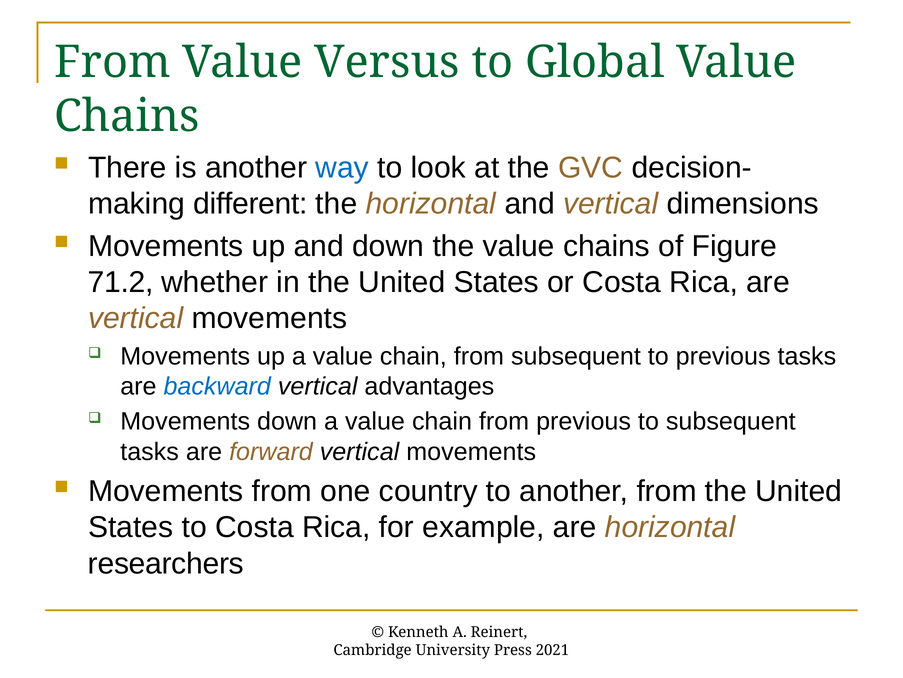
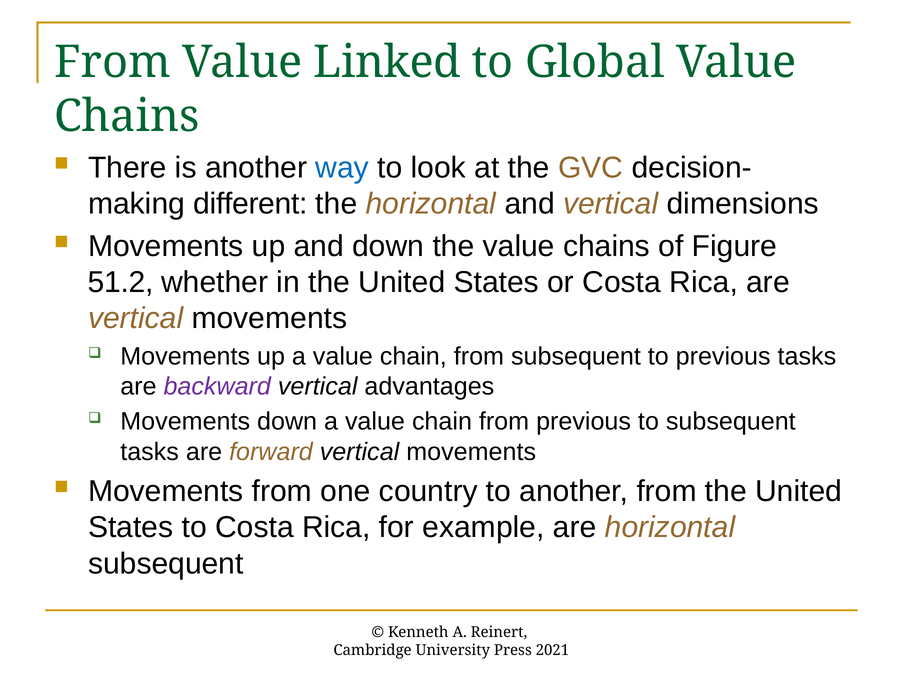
Versus: Versus -> Linked (387, 62)
71.2: 71.2 -> 51.2 (121, 282)
backward colour: blue -> purple (217, 386)
researchers: researchers -> subsequent (166, 563)
